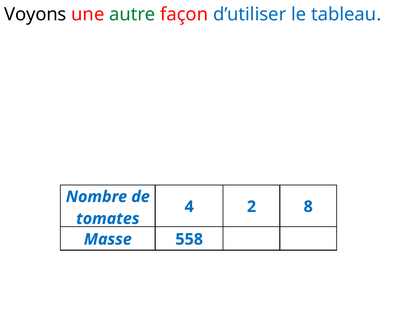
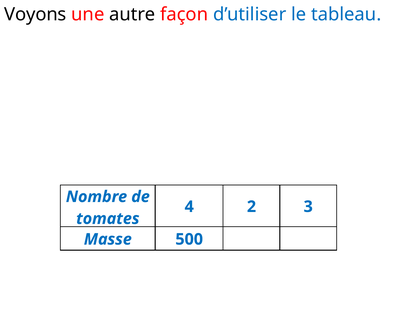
autre colour: green -> black (132, 14)
8: 8 -> 3 (308, 207)
558: 558 -> 500 (189, 240)
